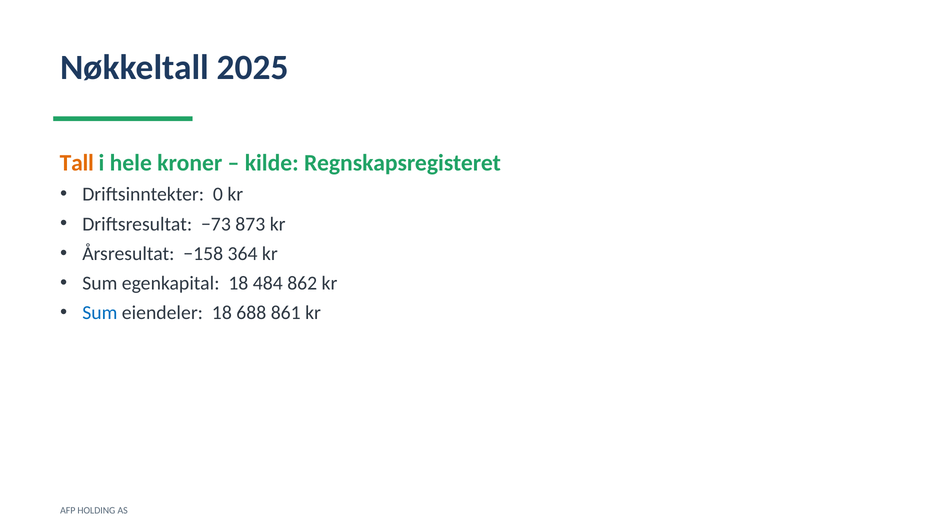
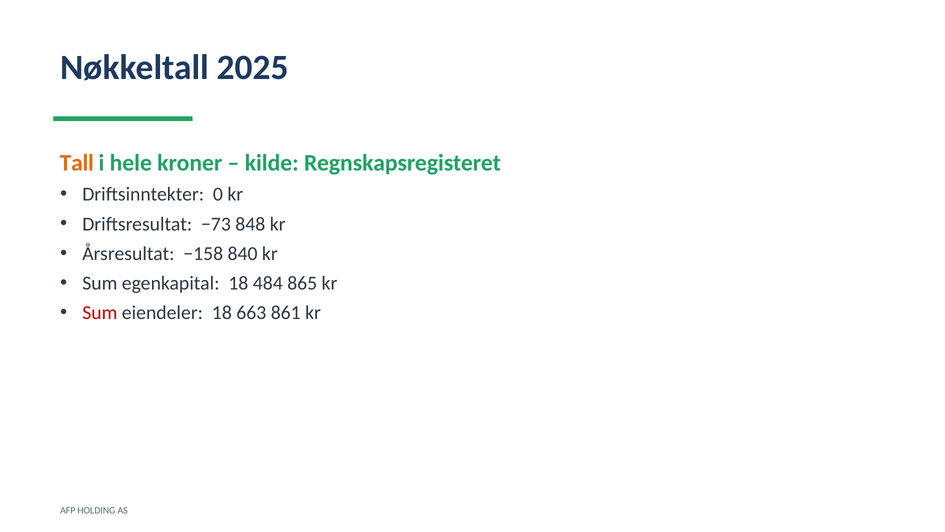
873: 873 -> 848 (250, 224)
364: 364 -> 840 (243, 253)
862: 862 -> 865 (302, 283)
Sum colour: blue -> red (100, 313)
688: 688 -> 663 (251, 313)
